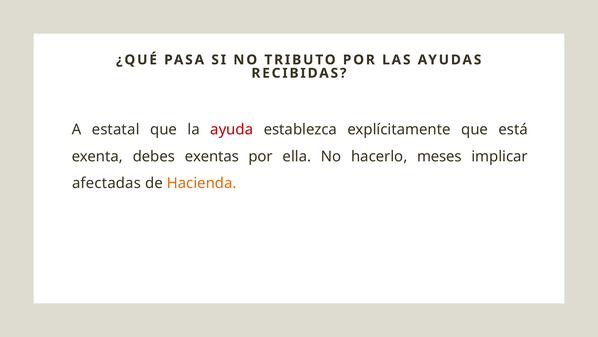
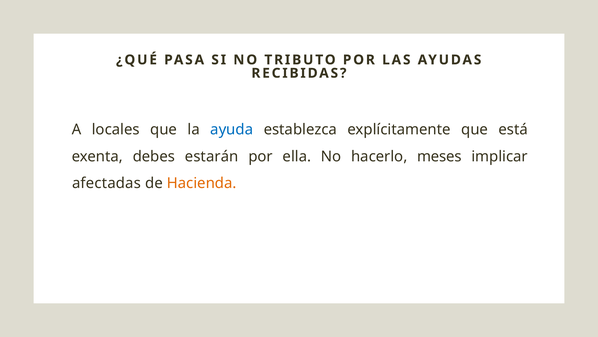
estatal: estatal -> locales (116, 129)
ayuda colour: red -> blue (232, 129)
exentas: exentas -> estarán (212, 156)
